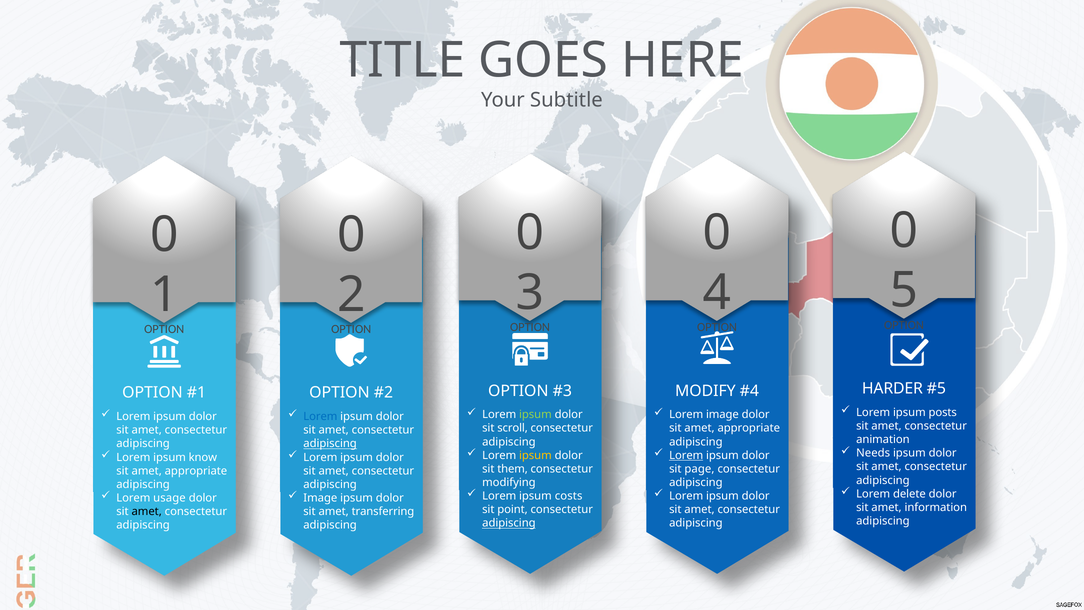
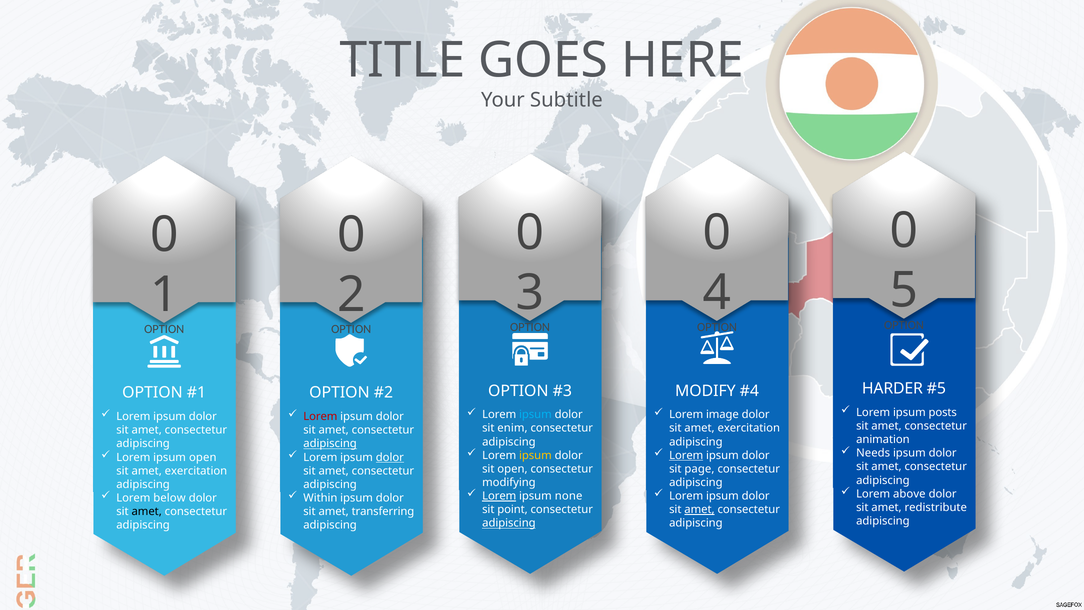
ipsum colour: light green -> light blue (535, 414)
Lorem colour: blue -> red (320, 416)
scroll: scroll -> enim (512, 428)
appropriate: appropriate -> exercitation (749, 428)
ipsum know: know -> open (203, 457)
dolor underline: none -> present (390, 457)
sit them: them -> open (512, 469)
appropriate: appropriate -> exercitation (196, 471)
delete: delete -> above (909, 494)
Lorem underline: none -> present (499, 496)
costs: costs -> none (569, 496)
usage: usage -> below (169, 498)
Image: Image -> Within (320, 498)
information: information -> redistribute (936, 507)
amet underline: none -> present (700, 509)
